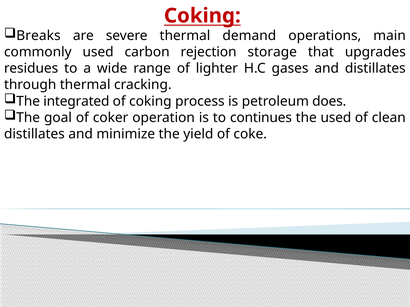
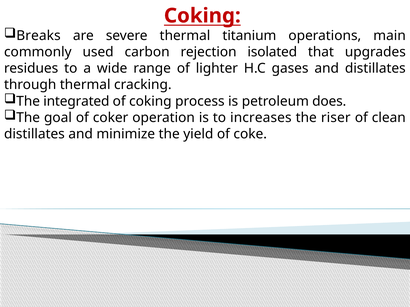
demand: demand -> titanium (249, 36)
storage: storage -> isolated (272, 52)
continues: continues -> increases (261, 118)
the used: used -> riser (336, 118)
